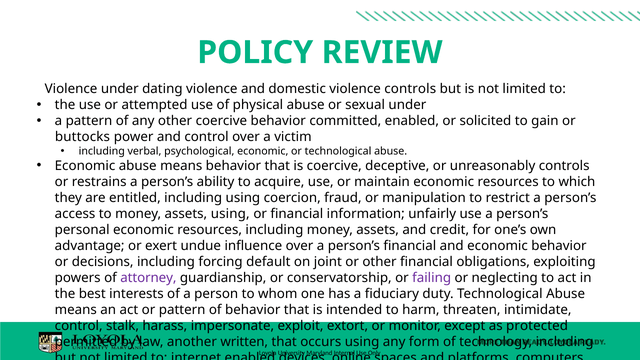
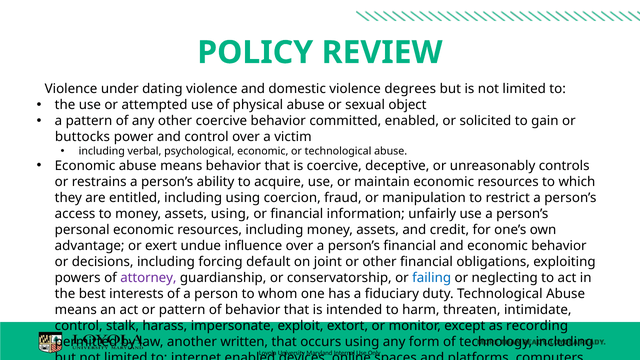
violence controls: controls -> degrees (410, 89)
sexual under: under -> object (407, 105)
failing colour: purple -> blue (432, 278)
protected: protected -> recording (537, 326)
